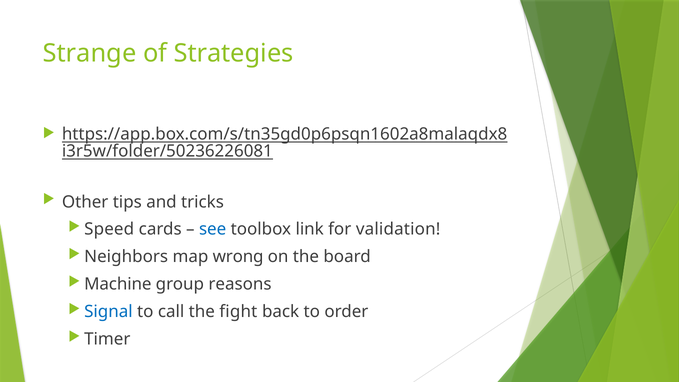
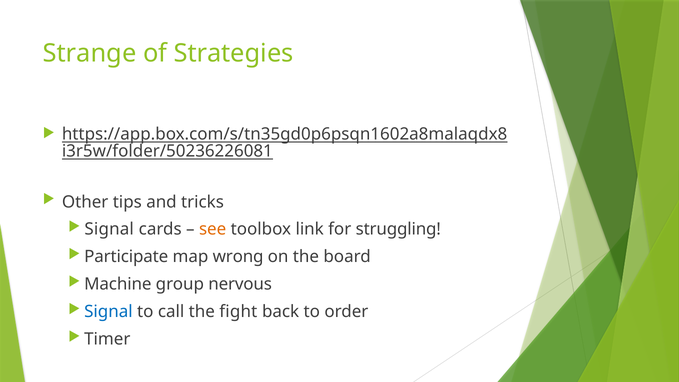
Speed: Speed -> Signal (109, 229)
see colour: blue -> orange (213, 229)
validation: validation -> struggling (398, 229)
Neighbors: Neighbors -> Participate (126, 257)
reasons: reasons -> nervous (240, 284)
